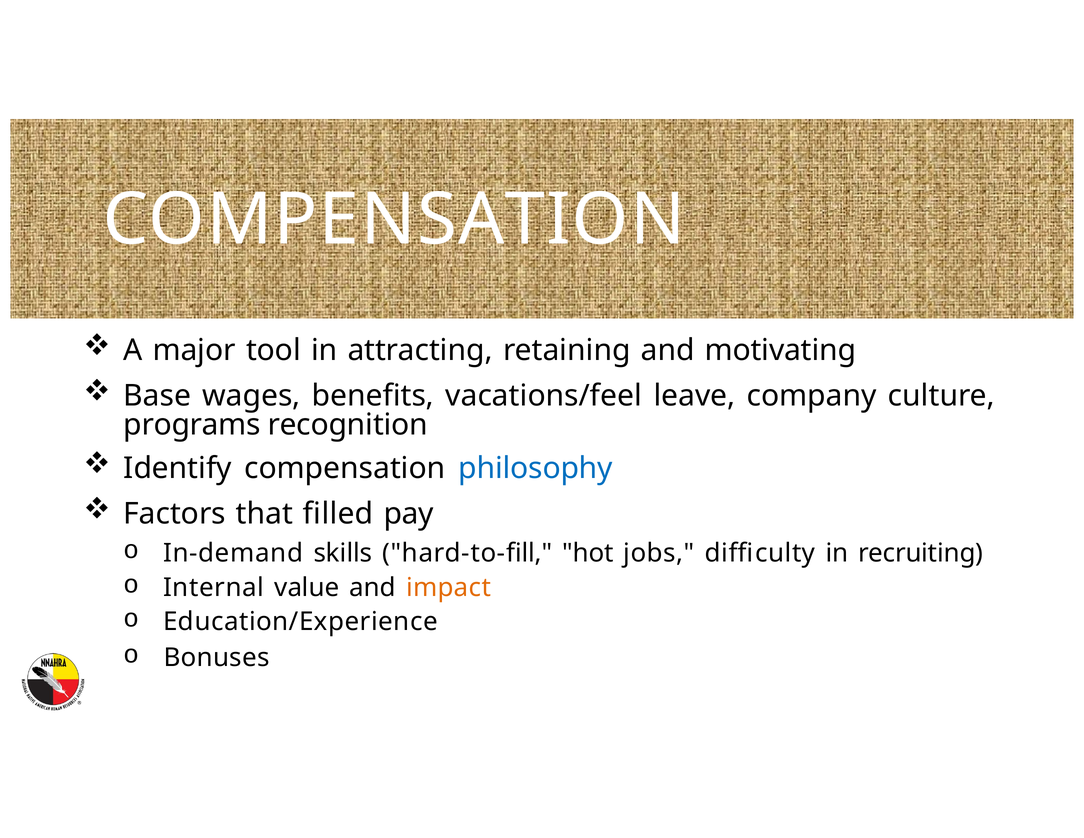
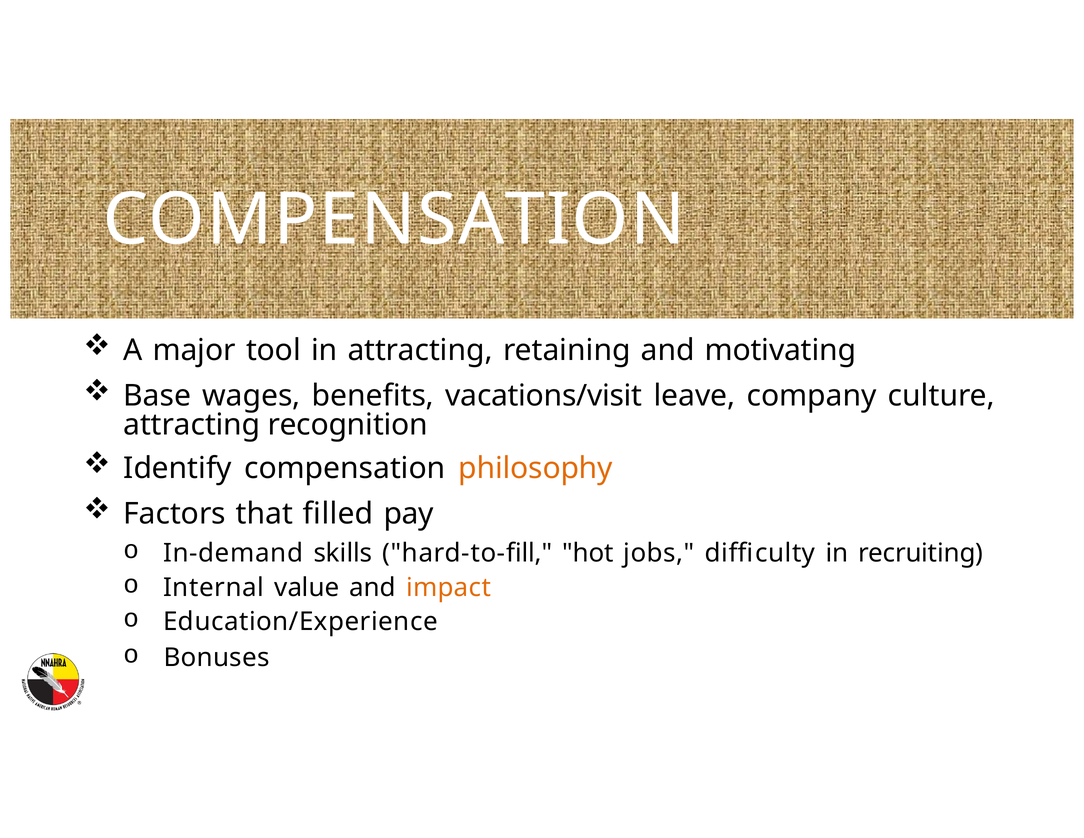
vacations/feel: vacations/feel -> vacations/visit (544, 396)
programs: programs -> attracting (192, 425)
philosophy colour: blue -> orange (536, 468)
